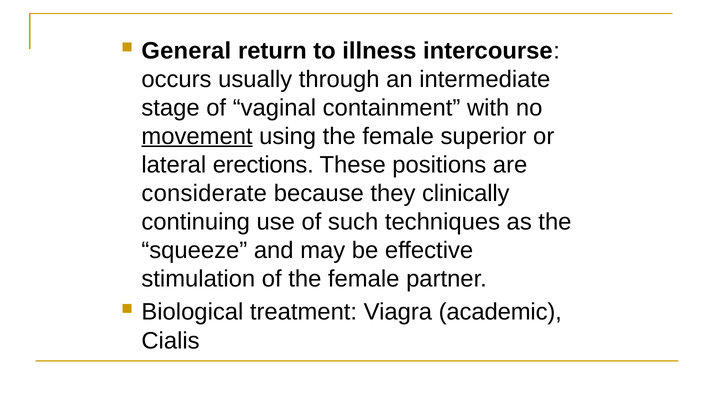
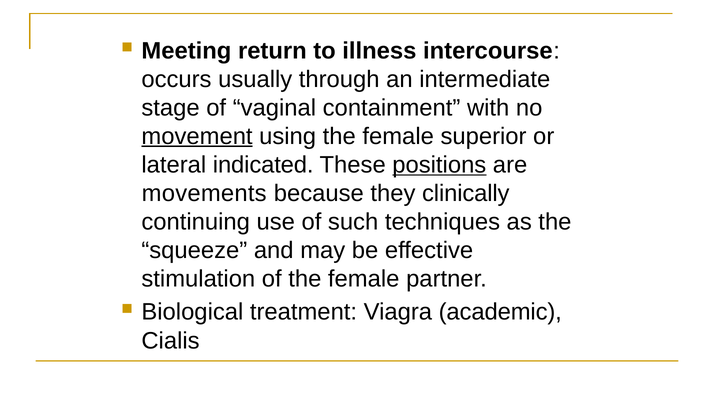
General: General -> Meeting (186, 51)
erections: erections -> indicated (263, 165)
positions underline: none -> present (439, 165)
considerate: considerate -> movements (204, 194)
